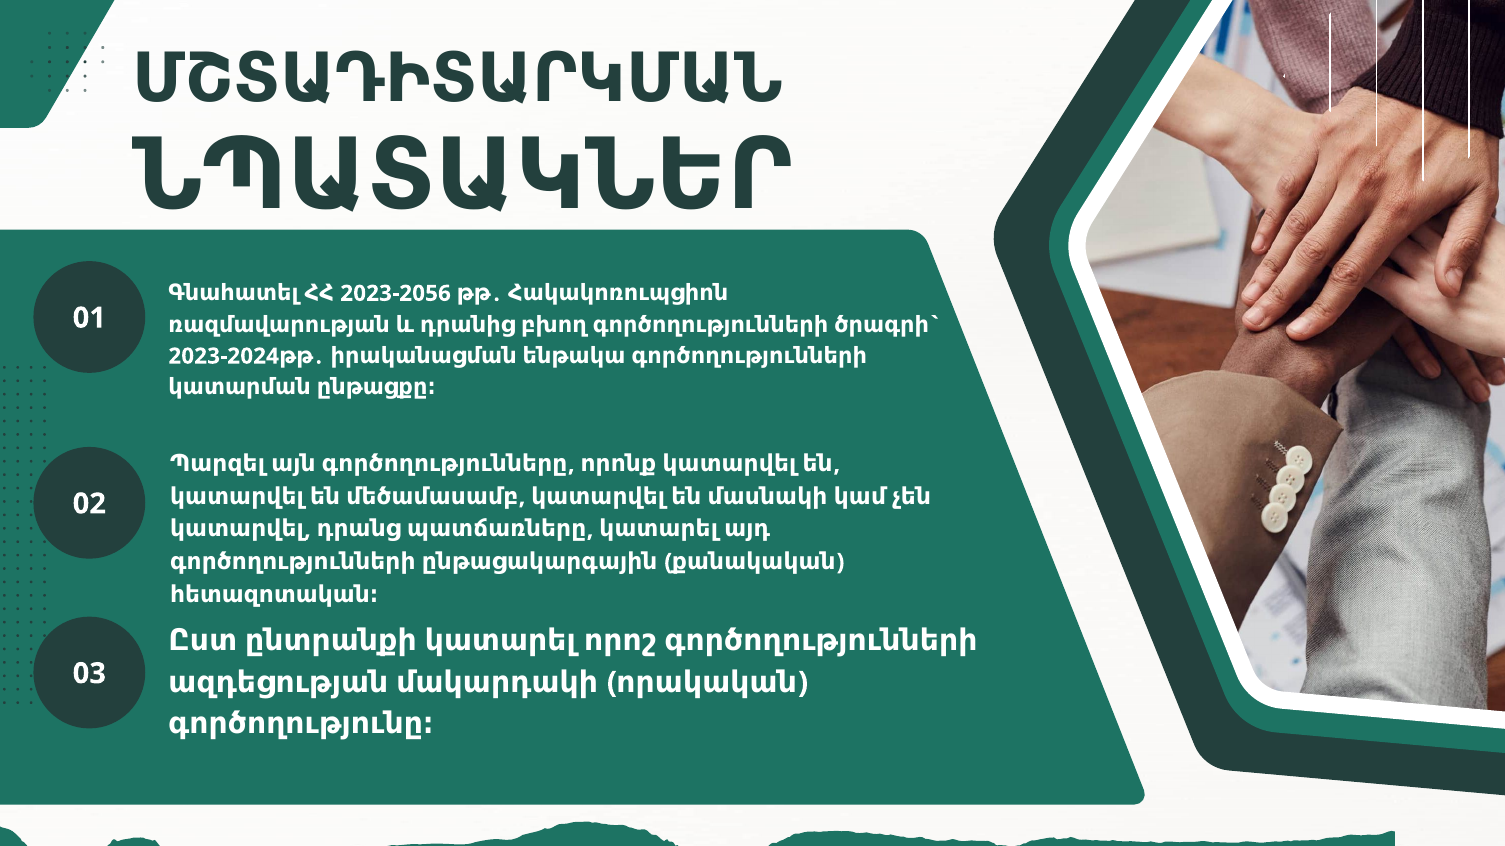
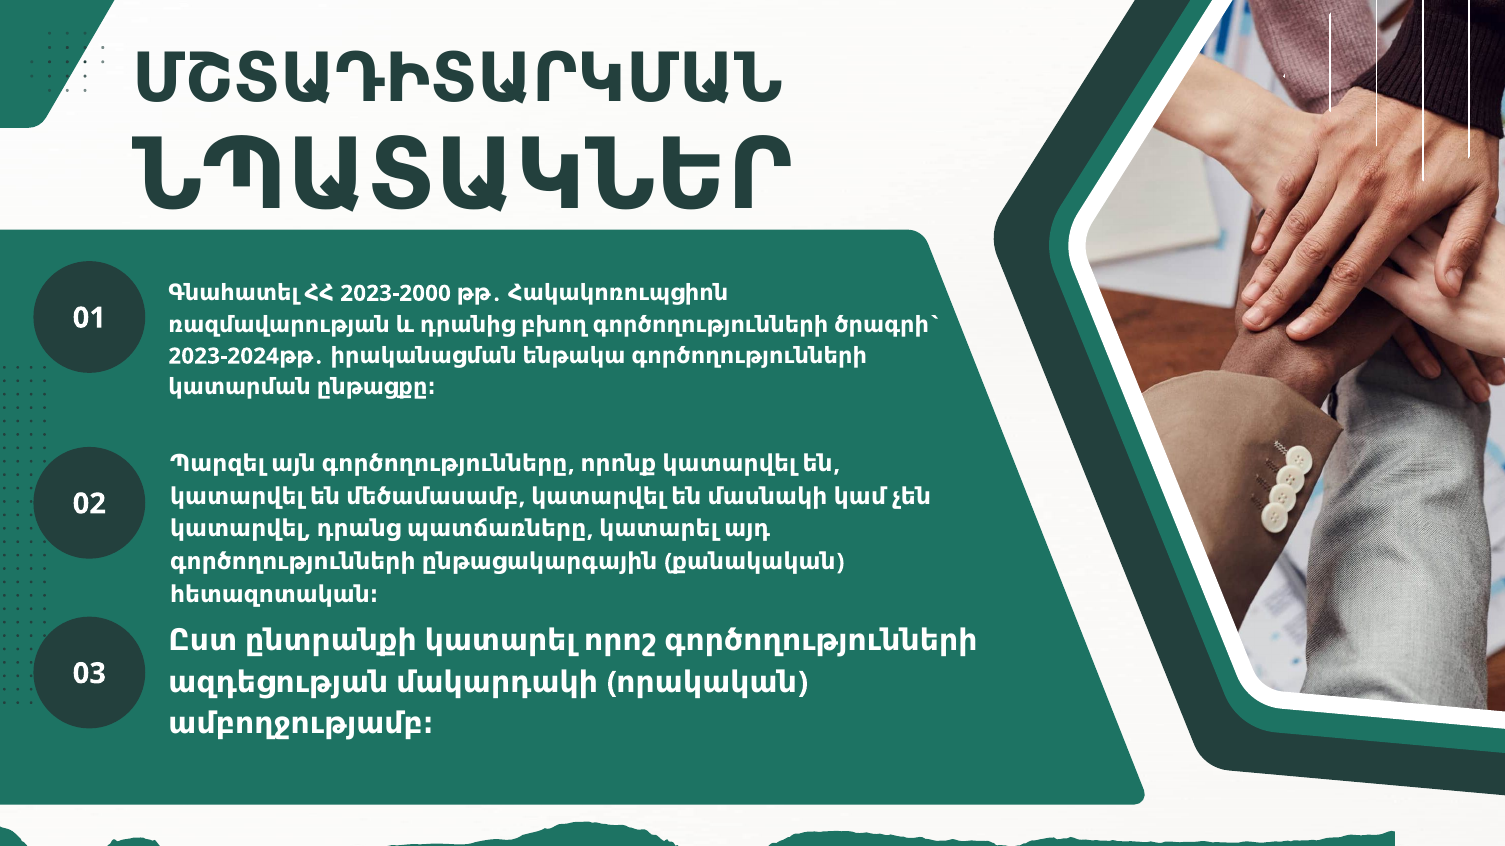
2023-2056: 2023-2056 -> 2023-2000 (396, 294)
գործողությունը։: գործողությունը։ -> ամբողջությամբ։ (301, 725)
